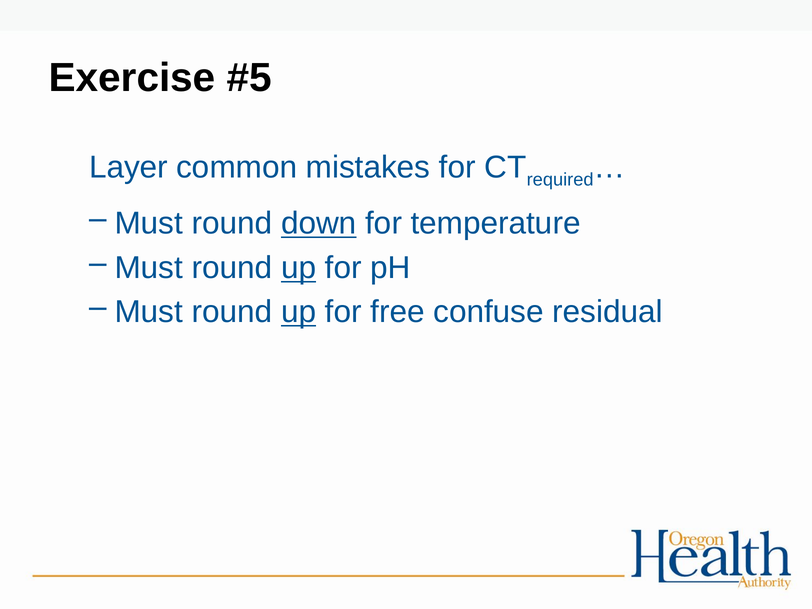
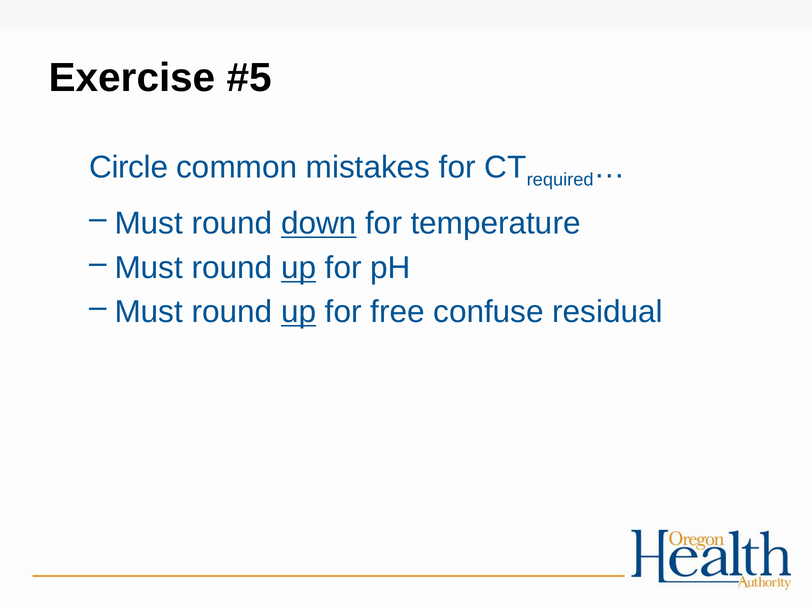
Layer: Layer -> Circle (129, 167)
